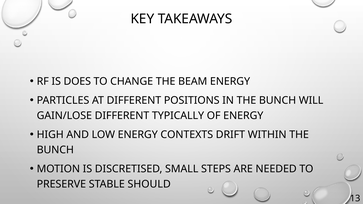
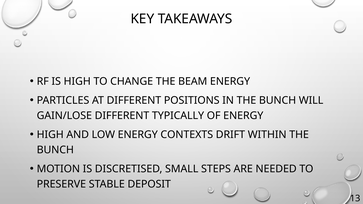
IS DOES: DOES -> HIGH (77, 81)
SHOULD: SHOULD -> DEPOSIT (149, 184)
